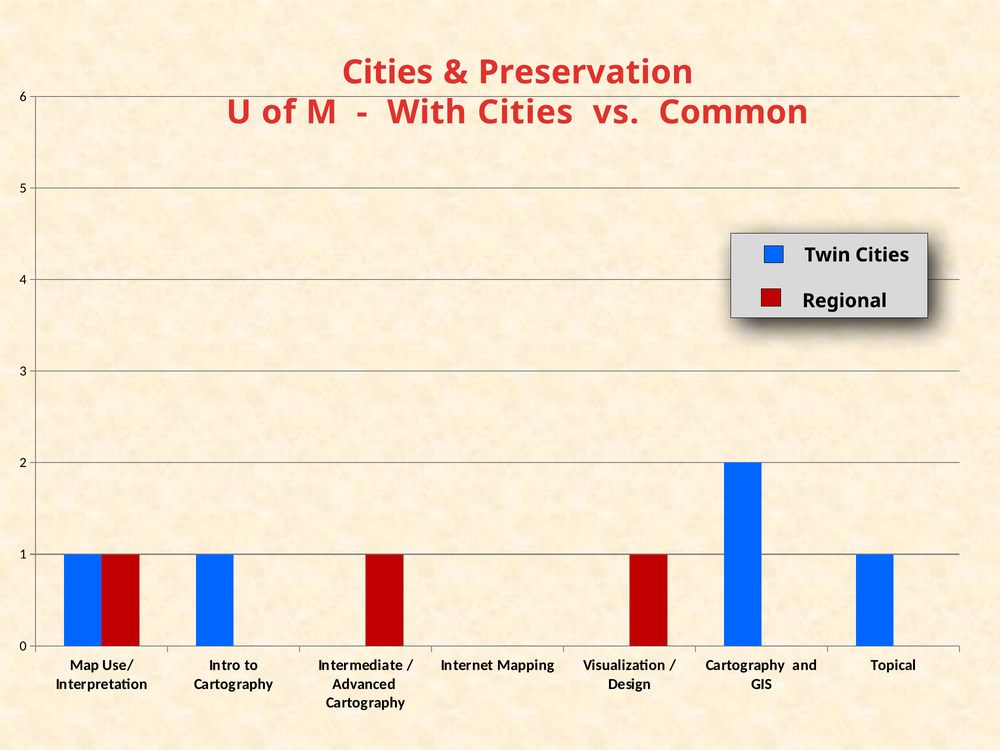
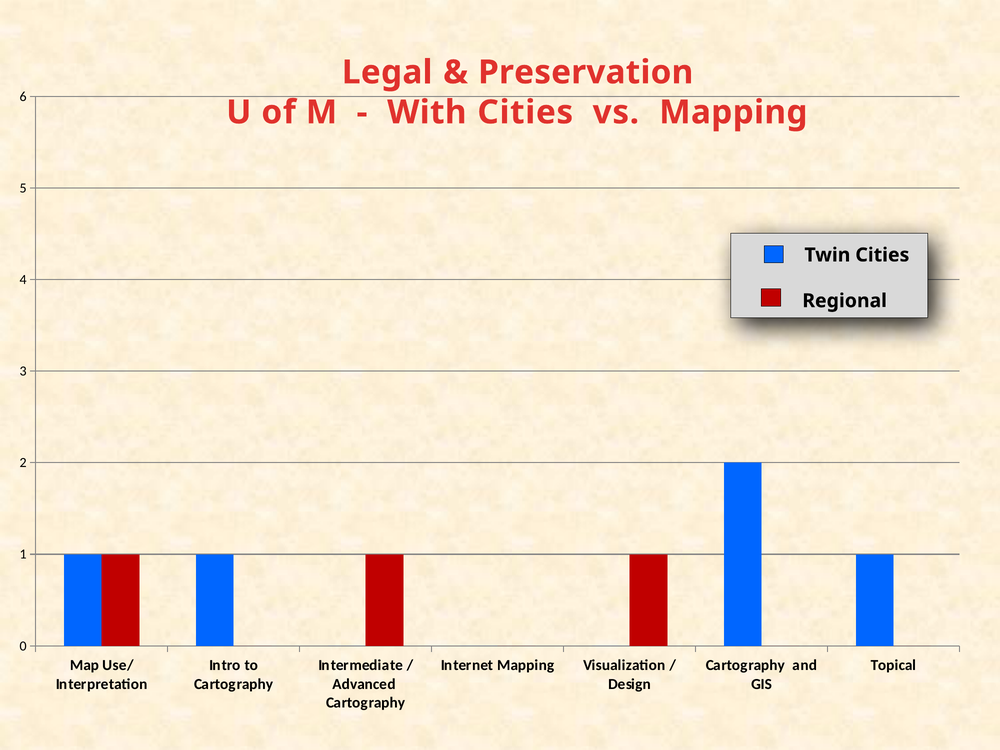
Cities: Cities -> Legal (387, 72)
vs Common: Common -> Mapping (733, 112)
